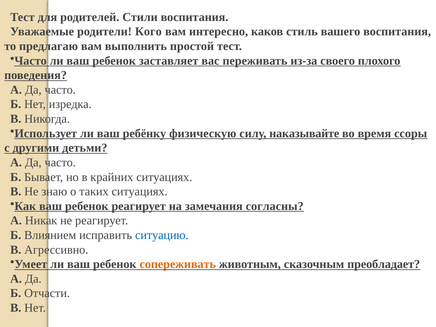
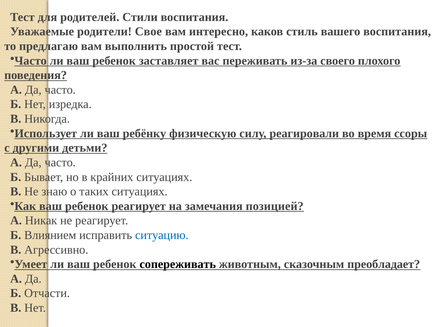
Кого: Кого -> Свое (148, 32)
наказывайте: наказывайте -> реагировали (304, 133)
согласны: согласны -> позицией (275, 206)
сопереживать colour: orange -> black (178, 264)
